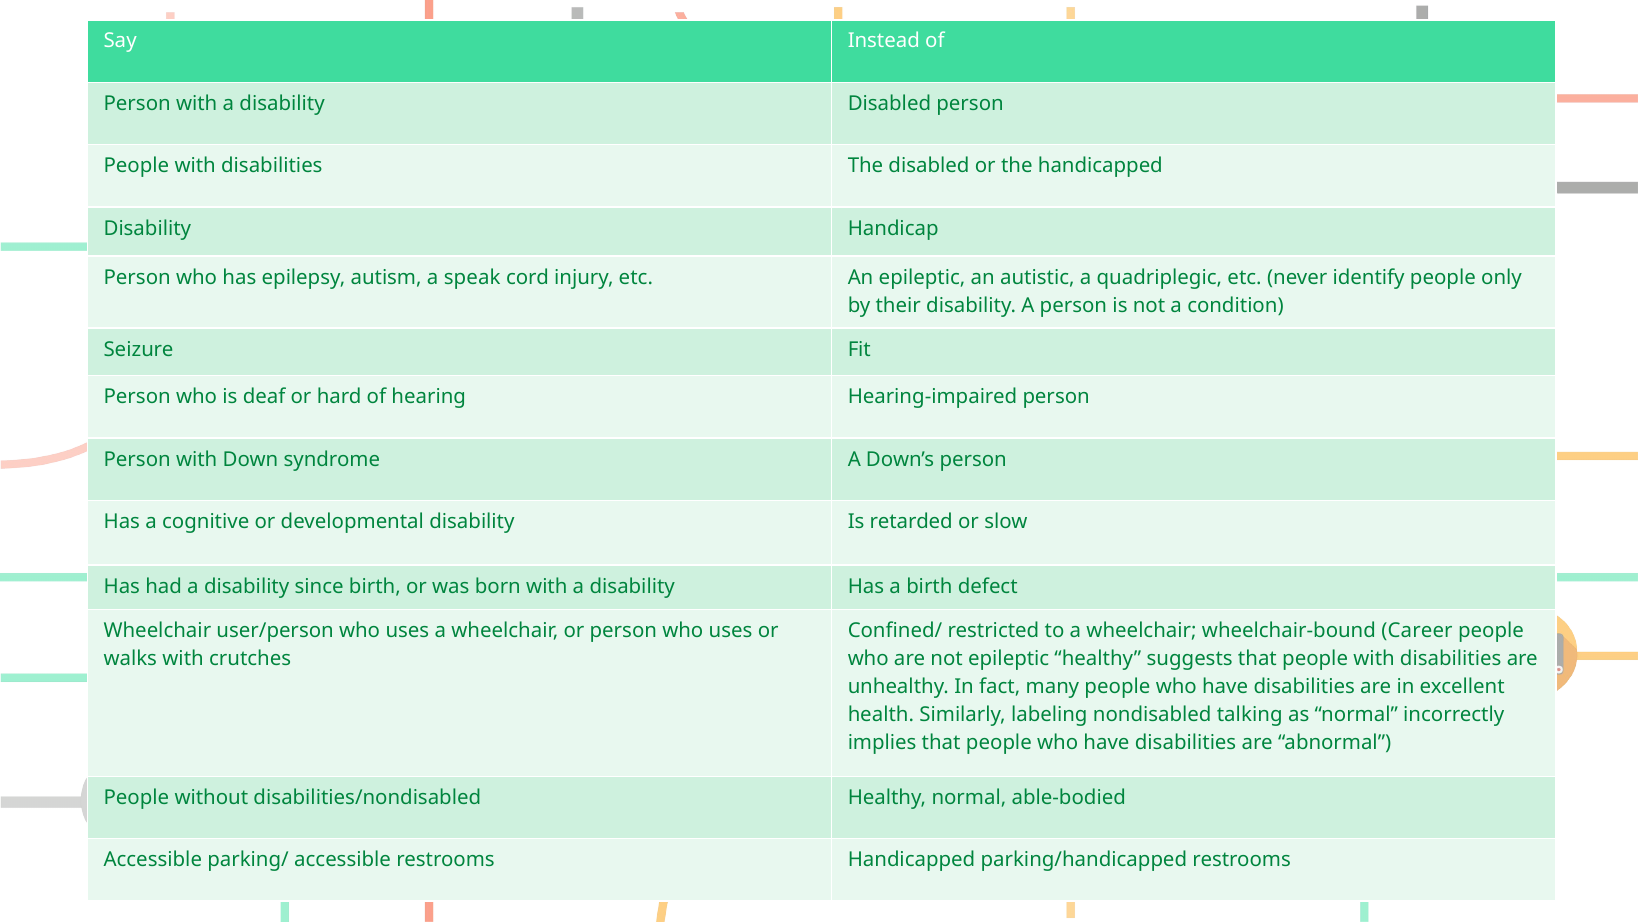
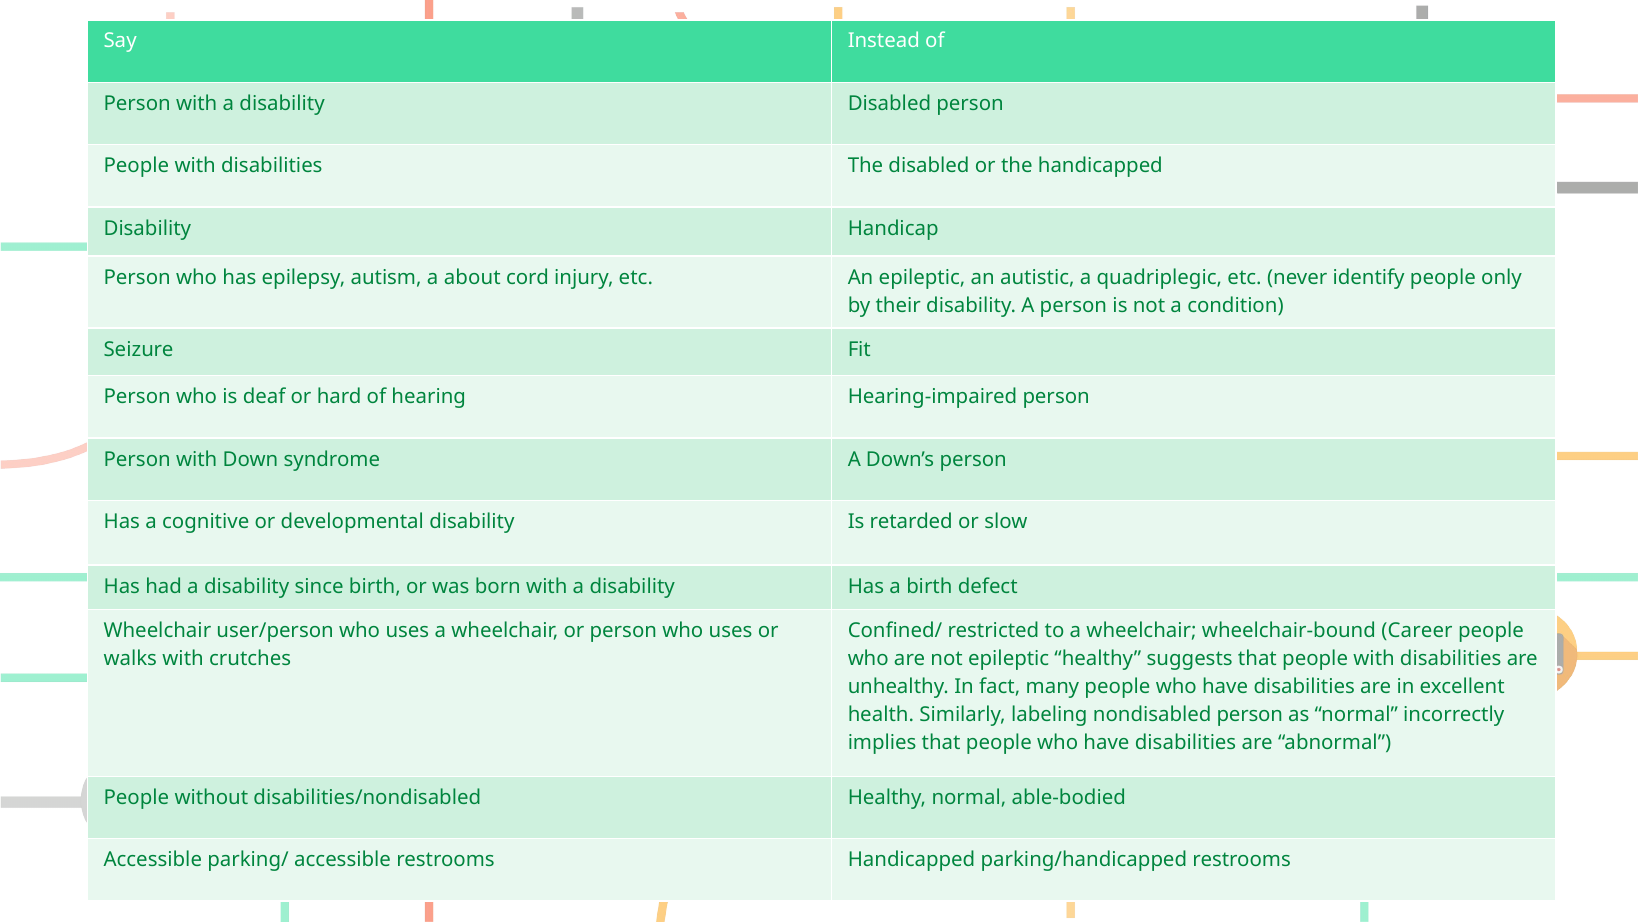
speak: speak -> about (472, 277)
nondisabled talking: talking -> person (1250, 714)
